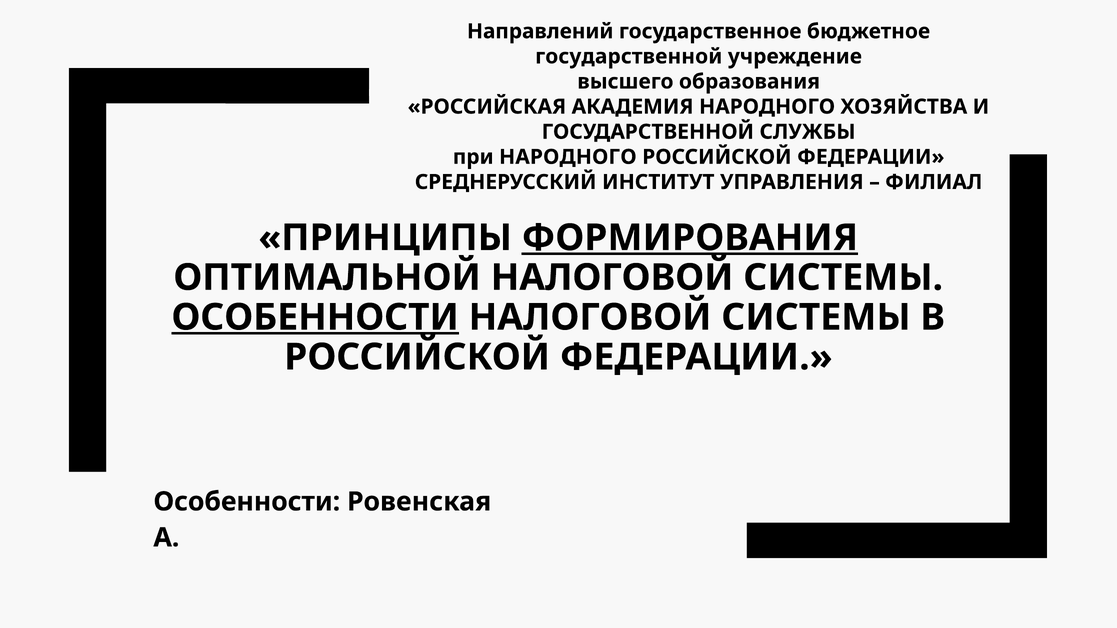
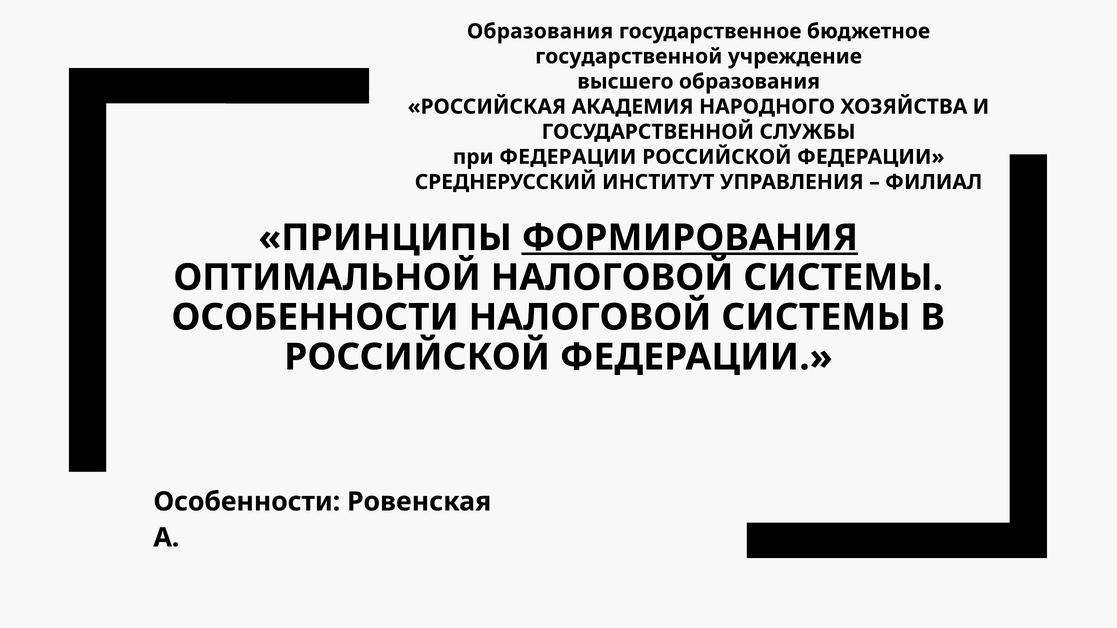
Направлений: Направлений -> Образования (540, 31)
при НАРОДНОГО: НАРОДНОГО -> ФЕДЕРАЦИИ (568, 157)
ОСОБЕННОСТИ underline: present -> none (315, 317)
